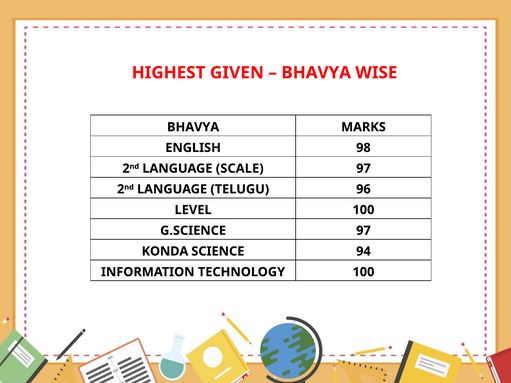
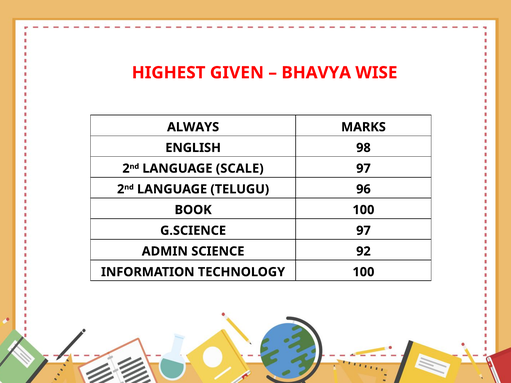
BHAVYA: BHAVYA -> ALWAYS (193, 127)
LEVEL: LEVEL -> BOOK (193, 210)
KONDA: KONDA -> ADMIN (165, 251)
94: 94 -> 92 (363, 251)
